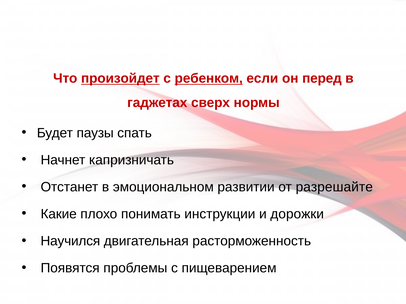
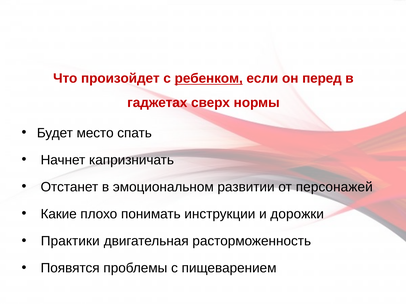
произойдет underline: present -> none (120, 79)
паузы: паузы -> место (95, 133)
разрешайте: разрешайте -> персонажей (334, 187)
Научился: Научился -> Практики (70, 241)
